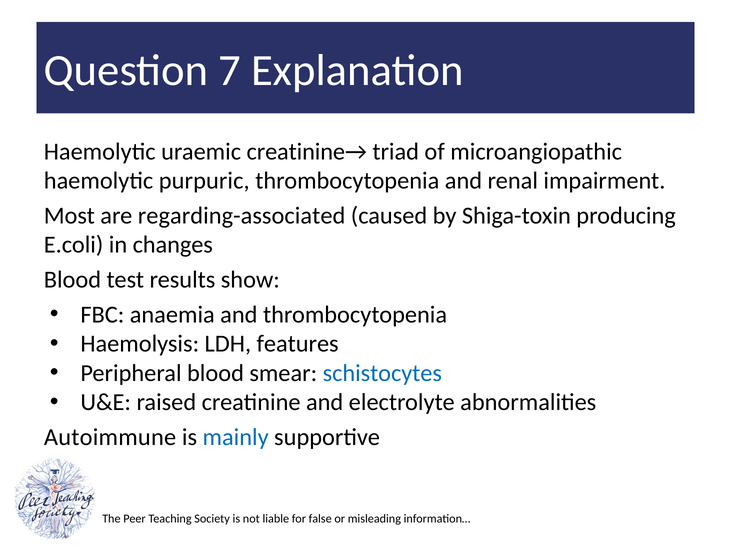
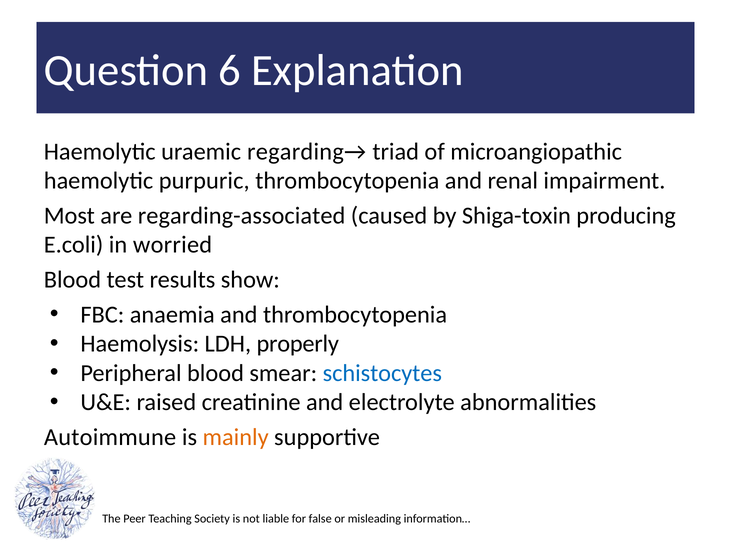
7: 7 -> 6 (230, 71)
creatinine→: creatinine→ -> regarding→ (307, 152)
changes: changes -> worried (173, 245)
features: features -> properly (298, 344)
mainly colour: blue -> orange (236, 438)
